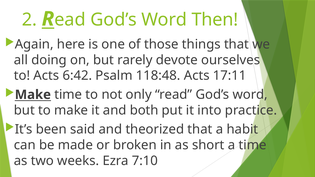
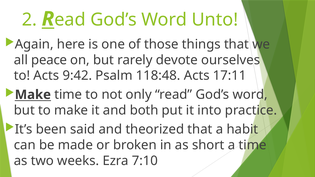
Then: Then -> Unto (215, 20)
doing: doing -> peace (49, 60)
6:42: 6:42 -> 9:42 (77, 76)
